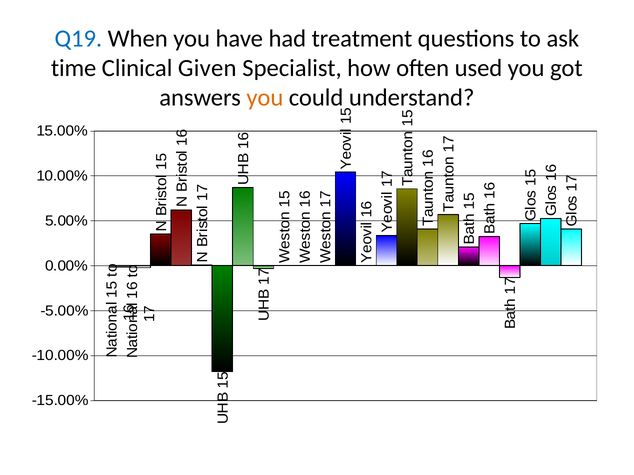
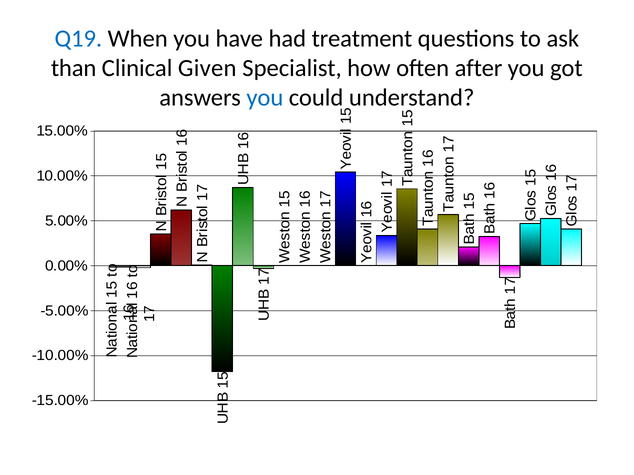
time: time -> than (74, 68)
used: used -> after (479, 68)
you colour: orange -> blue (265, 98)
